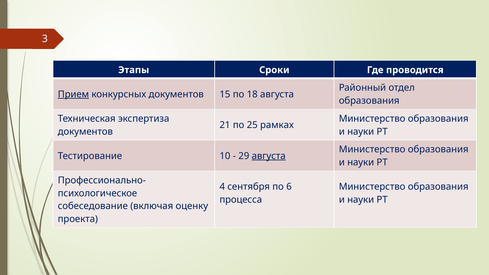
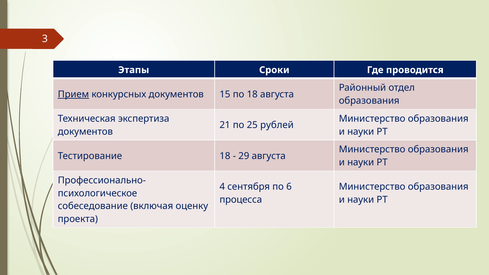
рамках: рамках -> рублей (277, 125)
Тестирование 10: 10 -> 18 (225, 156)
августа underline: present -> none (269, 156)
